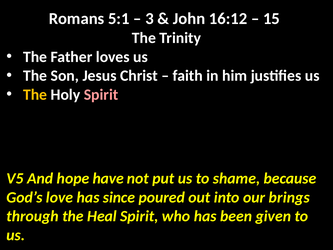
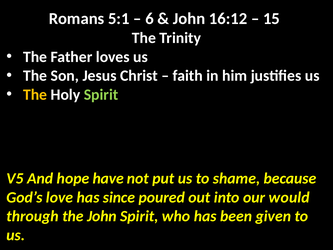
3: 3 -> 6 (149, 19)
Spirit colour: pink -> light green (101, 95)
brings: brings -> would (289, 197)
the Heal: Heal -> John (102, 216)
